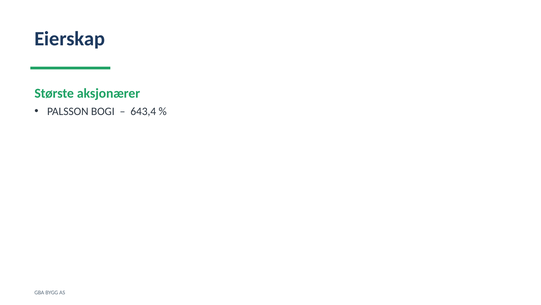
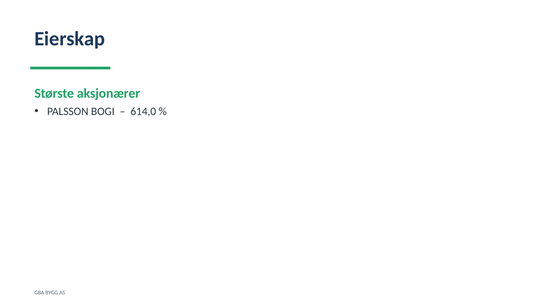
643,4: 643,4 -> 614,0 (143, 111)
